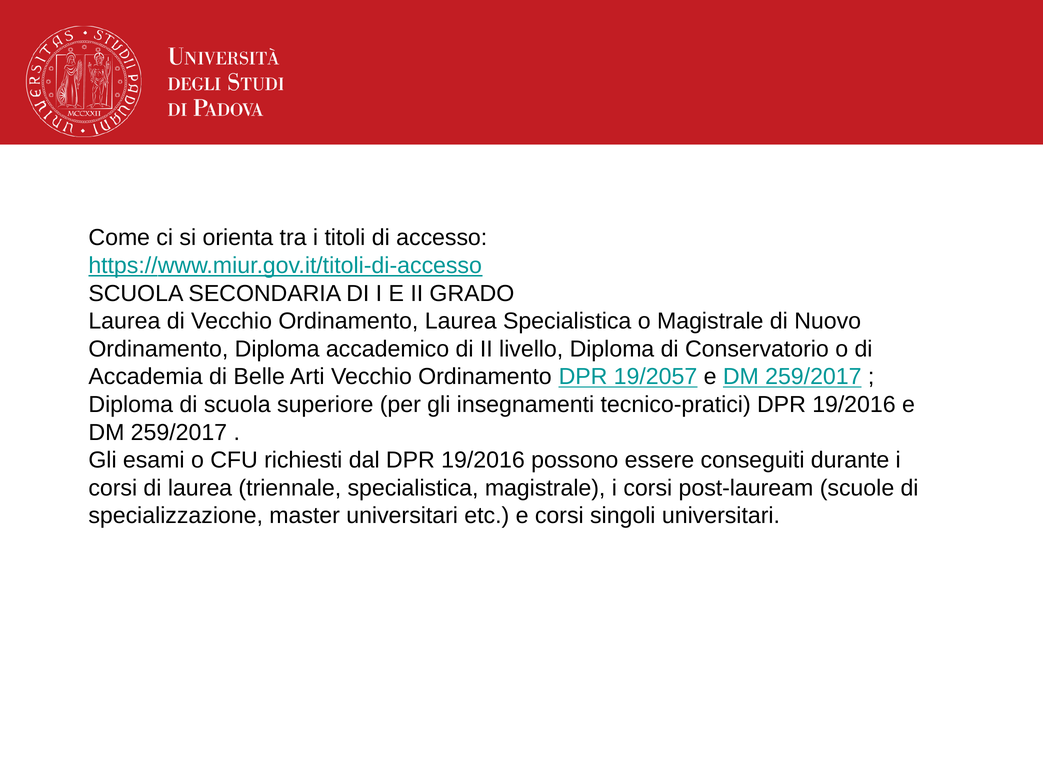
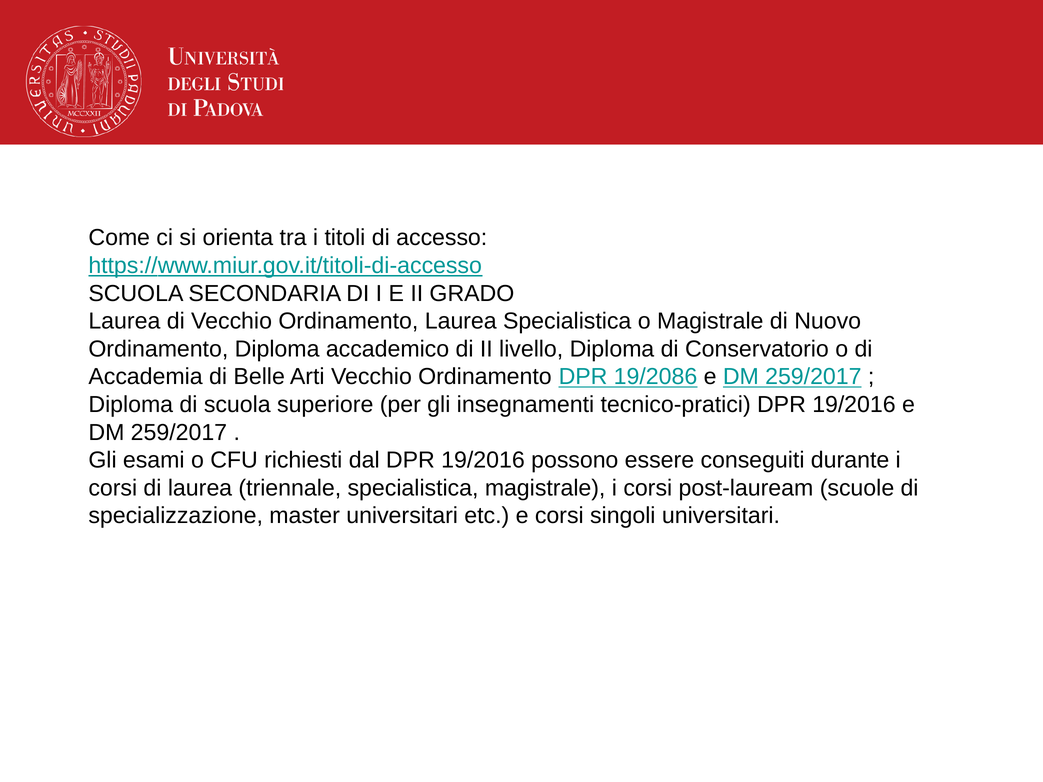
19/2057: 19/2057 -> 19/2086 (656, 377)
